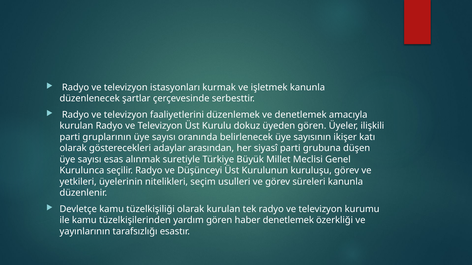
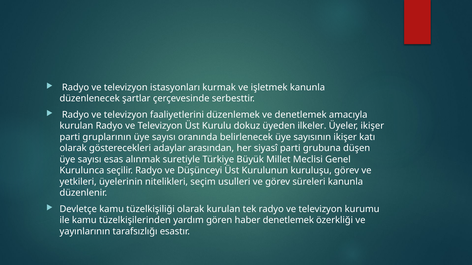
üyeden gören: gören -> ilkeler (312, 126)
Üyeler ilişkili: ilişkili -> ikişer (372, 126)
